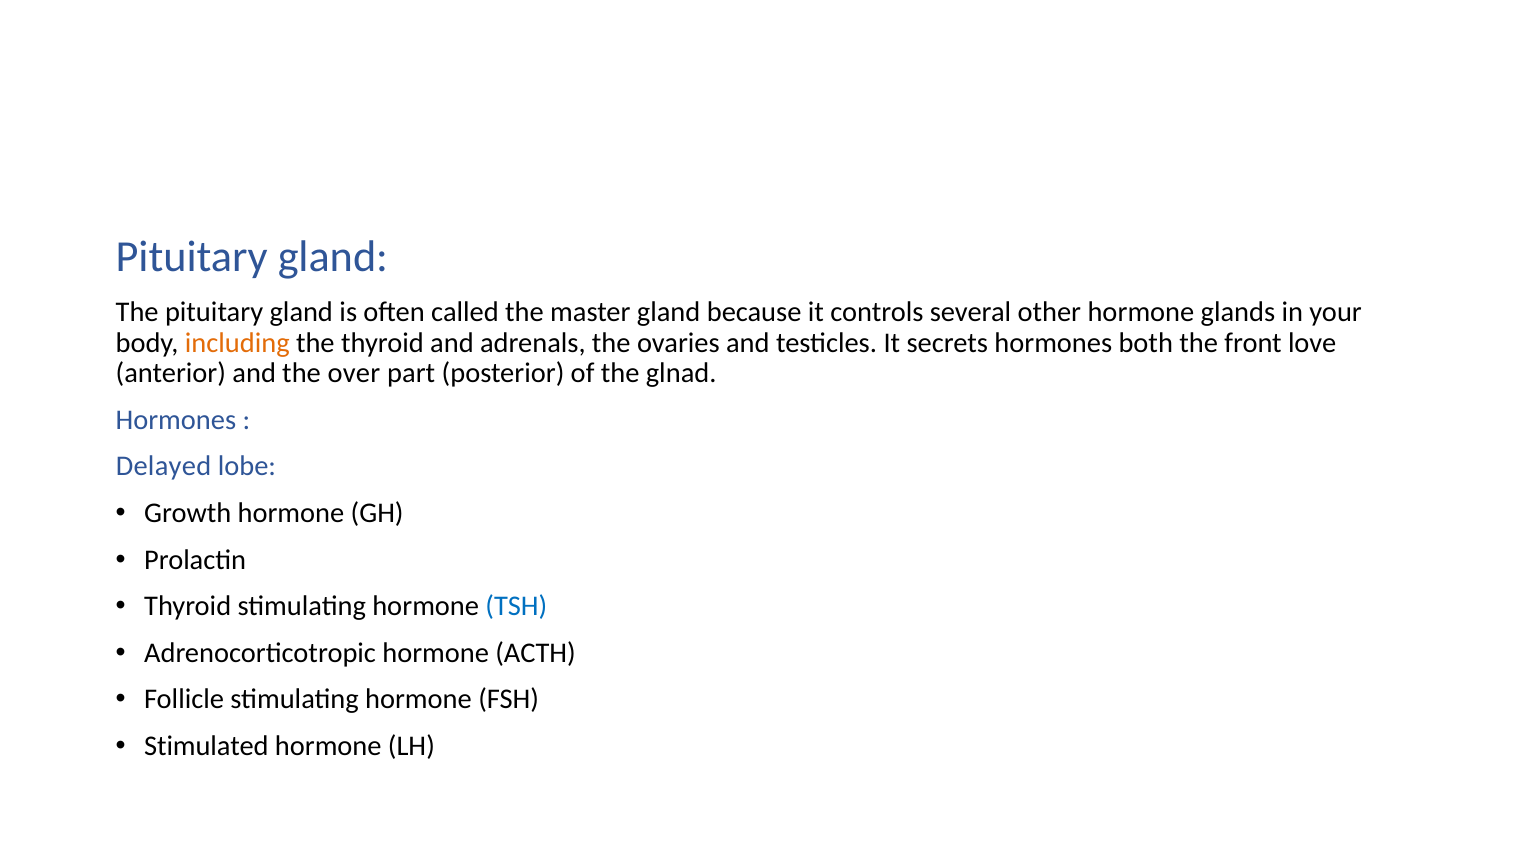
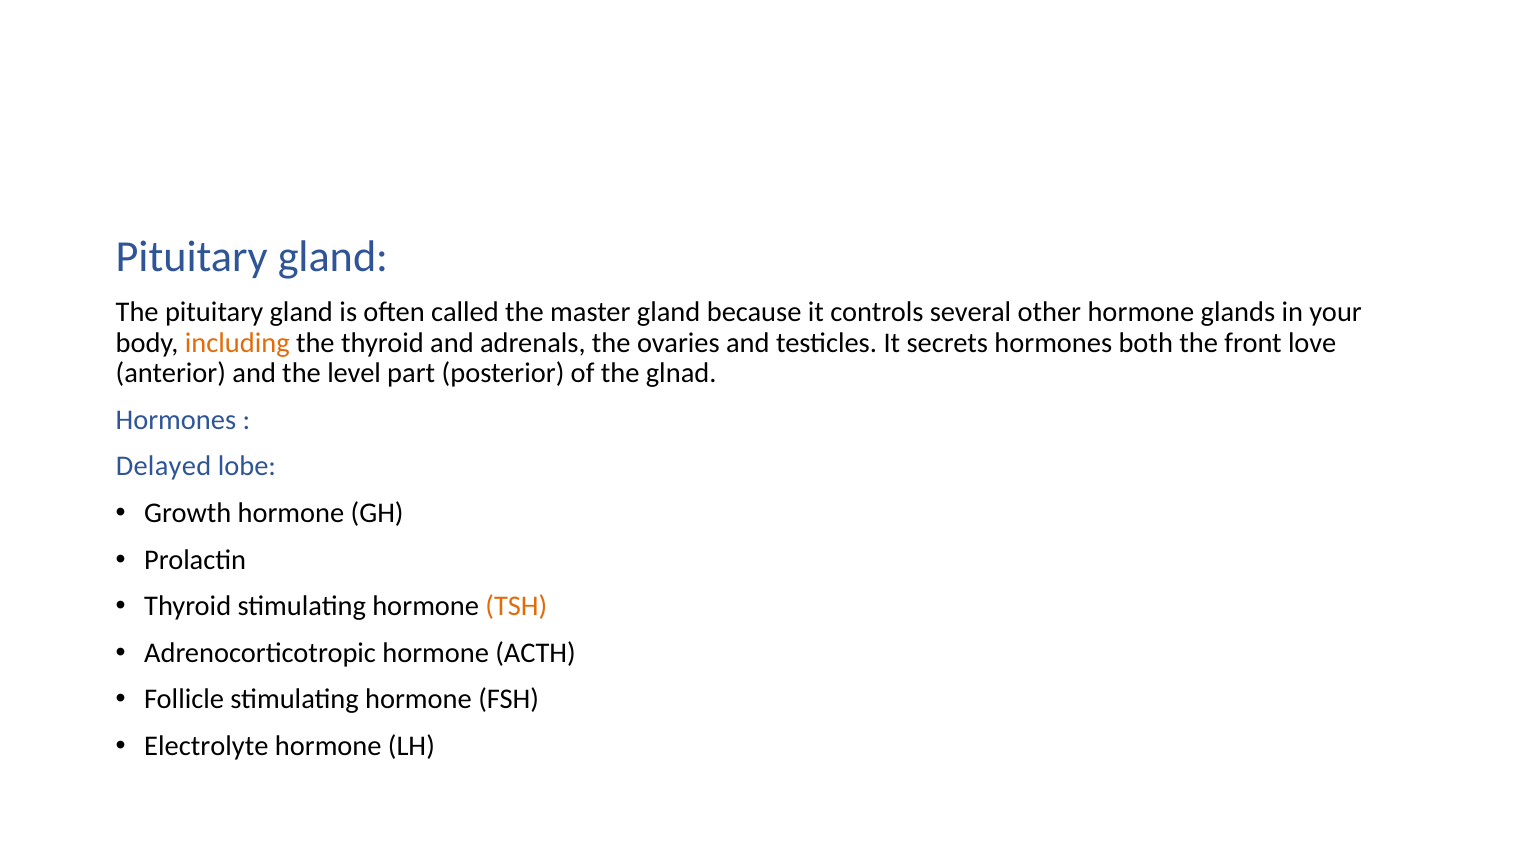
over: over -> level (354, 373)
TSH colour: blue -> orange (516, 606)
Stimulated: Stimulated -> Electrolyte (206, 746)
